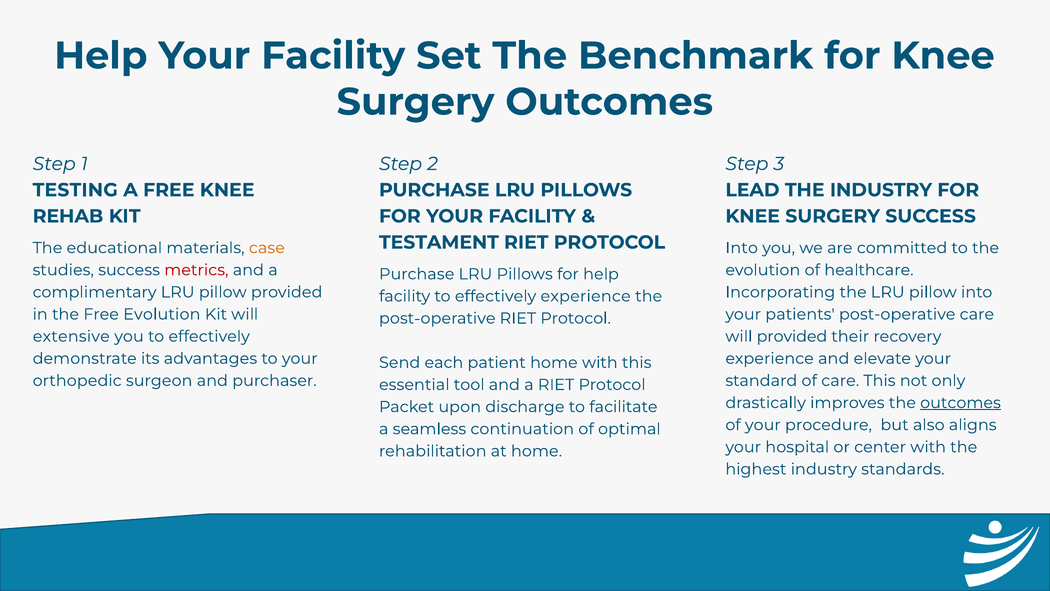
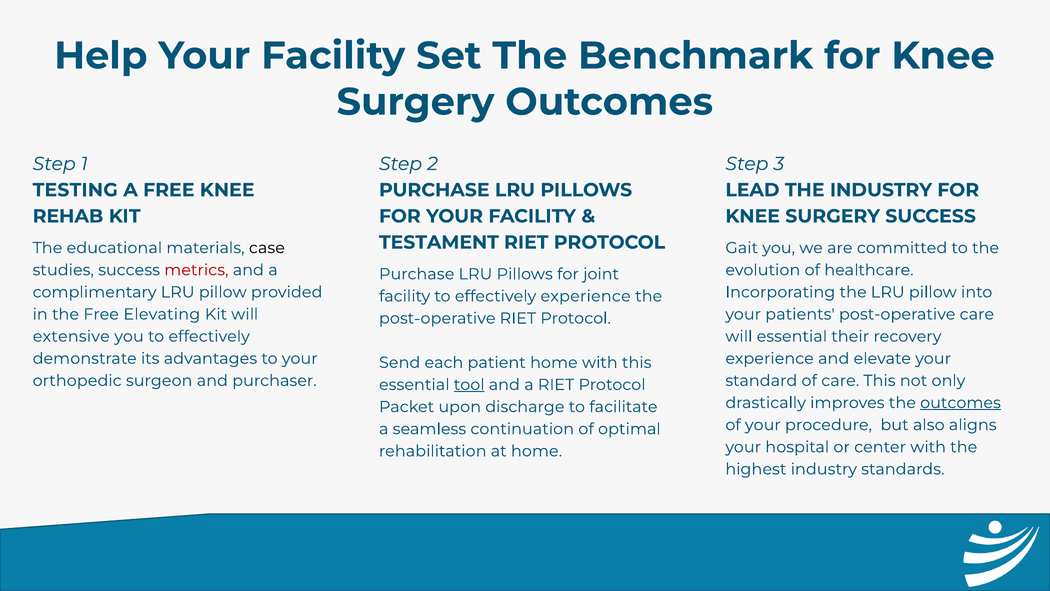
case colour: orange -> black (267, 248)
Into: Into -> Gait (742, 248)
for help: help -> joint (601, 274)
Free Evolution: Evolution -> Elevating (162, 314)
will provided: provided -> essential (792, 336)
tool underline: none -> present (469, 384)
